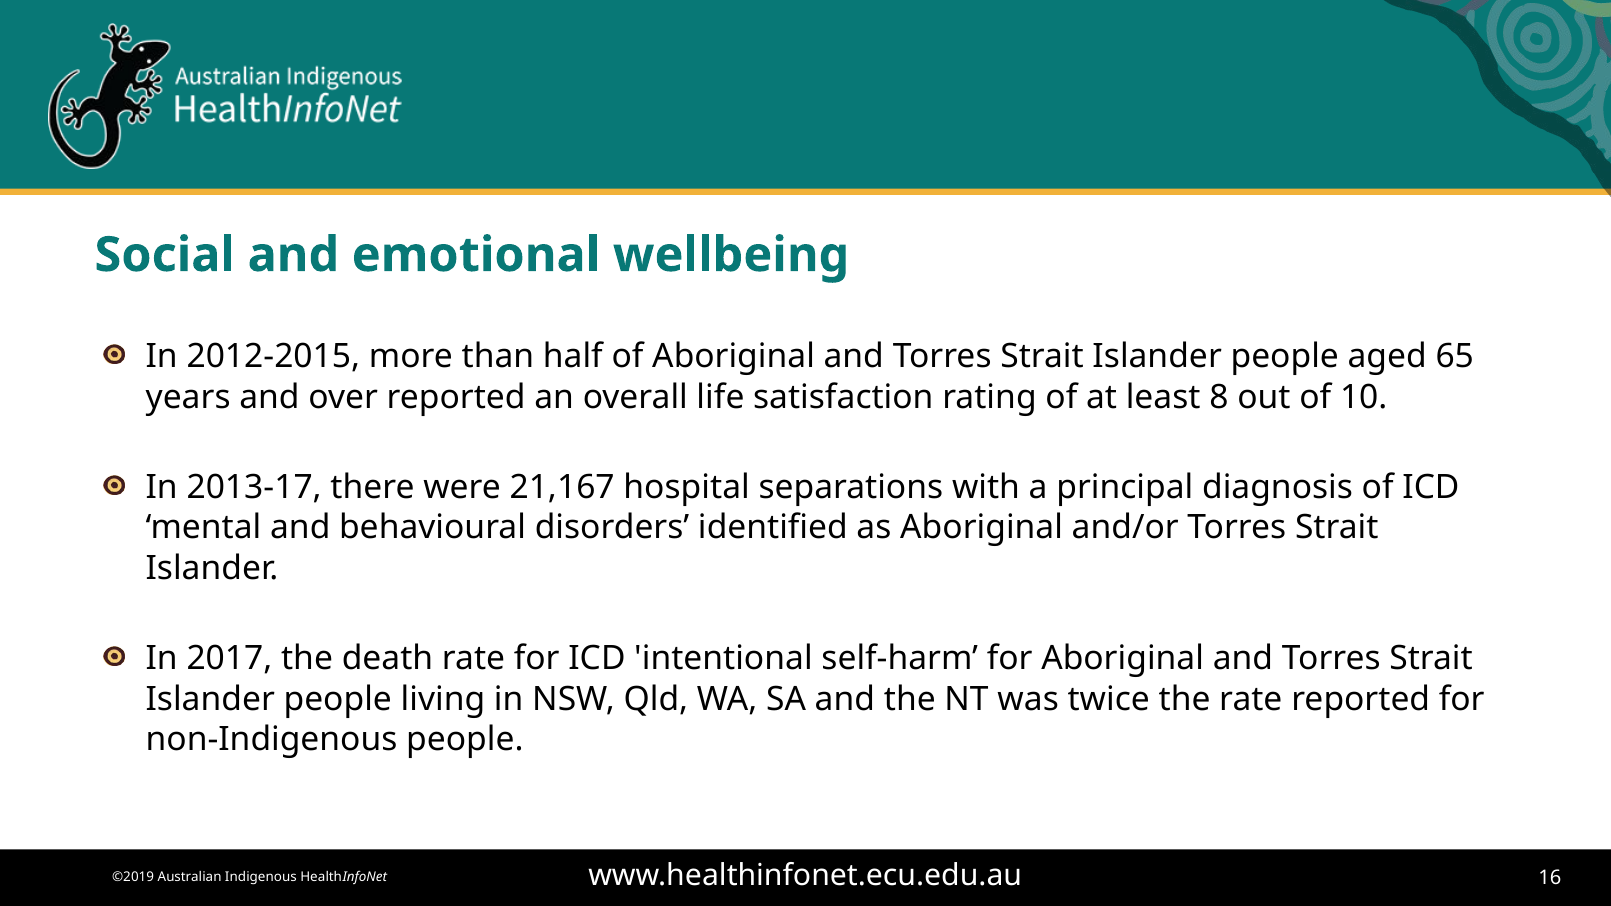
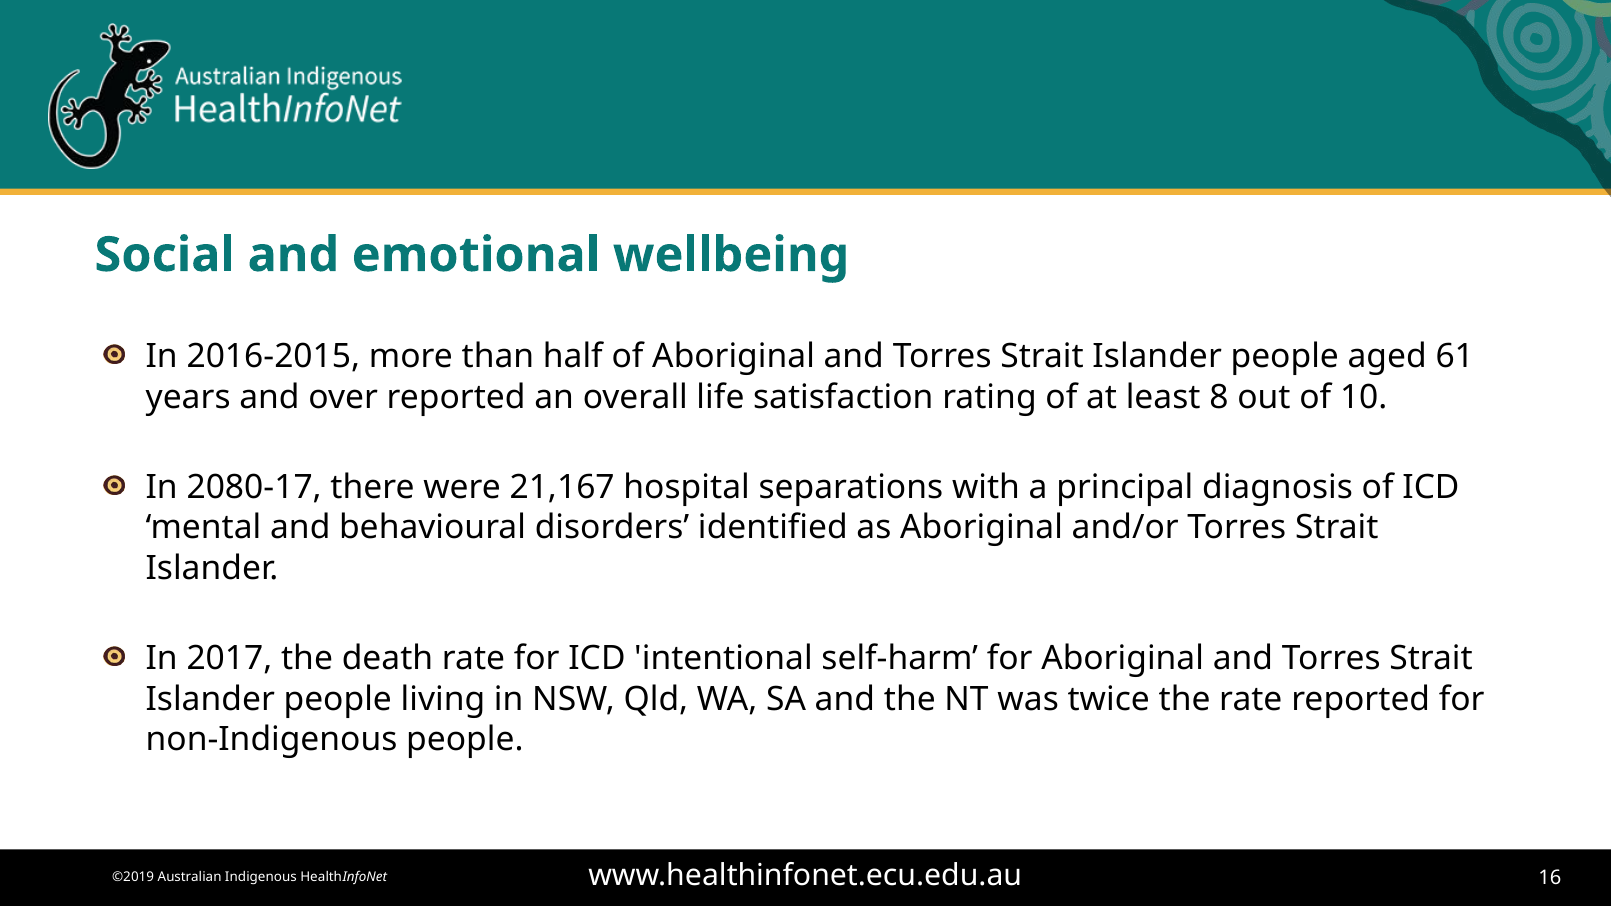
2012-2015: 2012-2015 -> 2016-2015 (273, 357)
65: 65 -> 61 (1455, 357)
2013-17: 2013-17 -> 2080-17 (254, 488)
